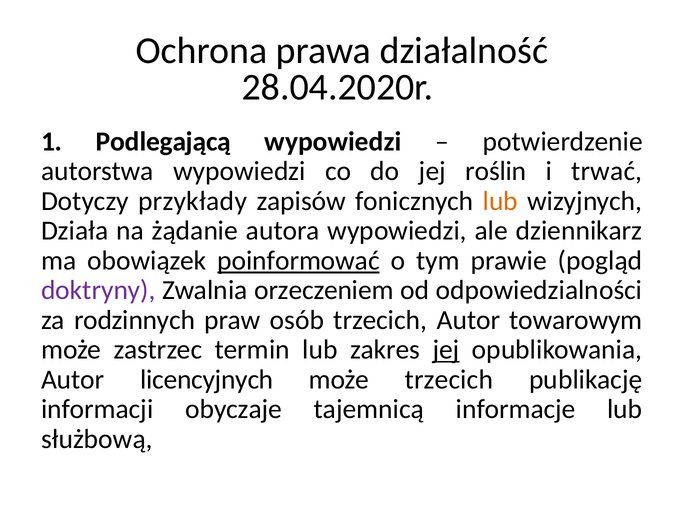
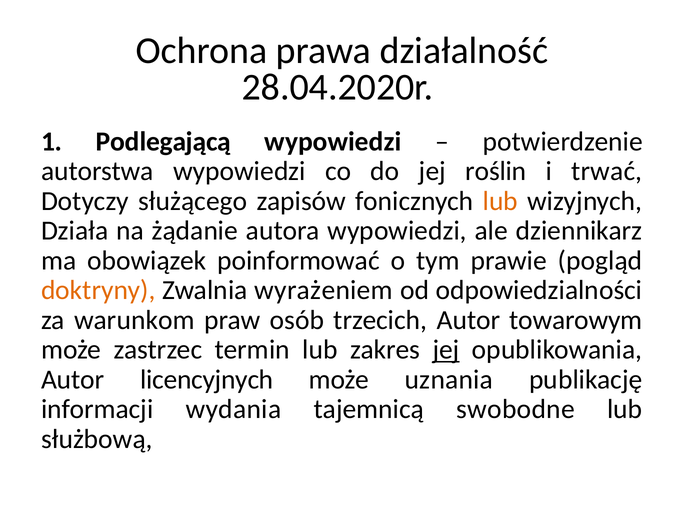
przykłady: przykłady -> służącego (193, 201)
poinformować underline: present -> none (299, 261)
doktryny colour: purple -> orange (98, 290)
orzeczeniem: orzeczeniem -> wyrażeniem (324, 290)
rodzinnych: rodzinnych -> warunkom (134, 320)
może trzecich: trzecich -> uznania (449, 380)
obyczaje: obyczaje -> wydania (234, 409)
informacje: informacje -> swobodne (515, 409)
